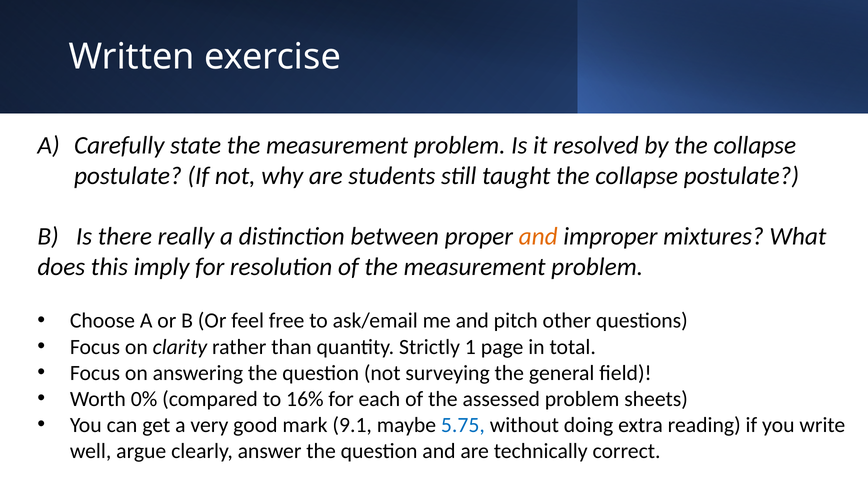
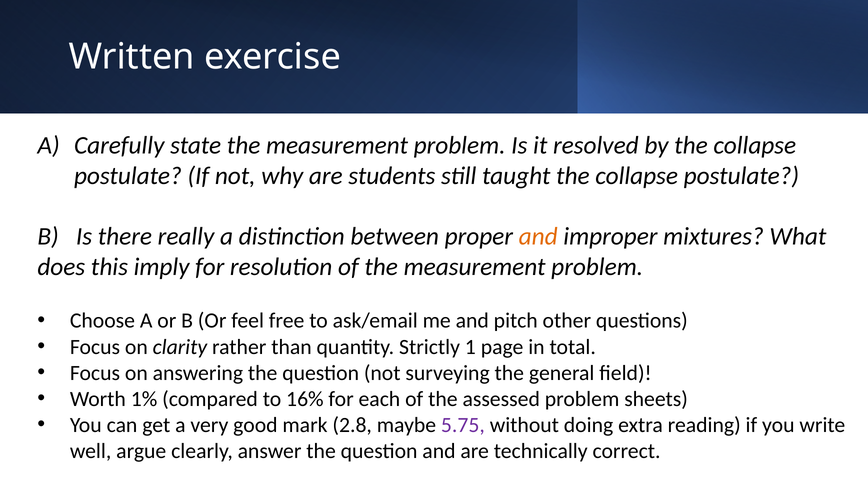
0%: 0% -> 1% (144, 399)
9.1: 9.1 -> 2.8 (352, 425)
5.75 colour: blue -> purple (463, 425)
